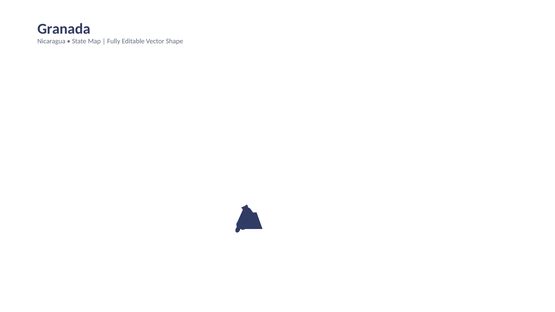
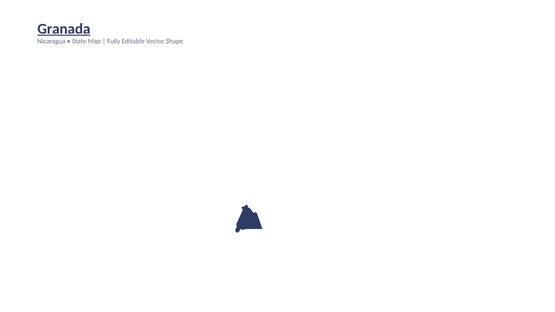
Granada underline: none -> present (64, 29)
